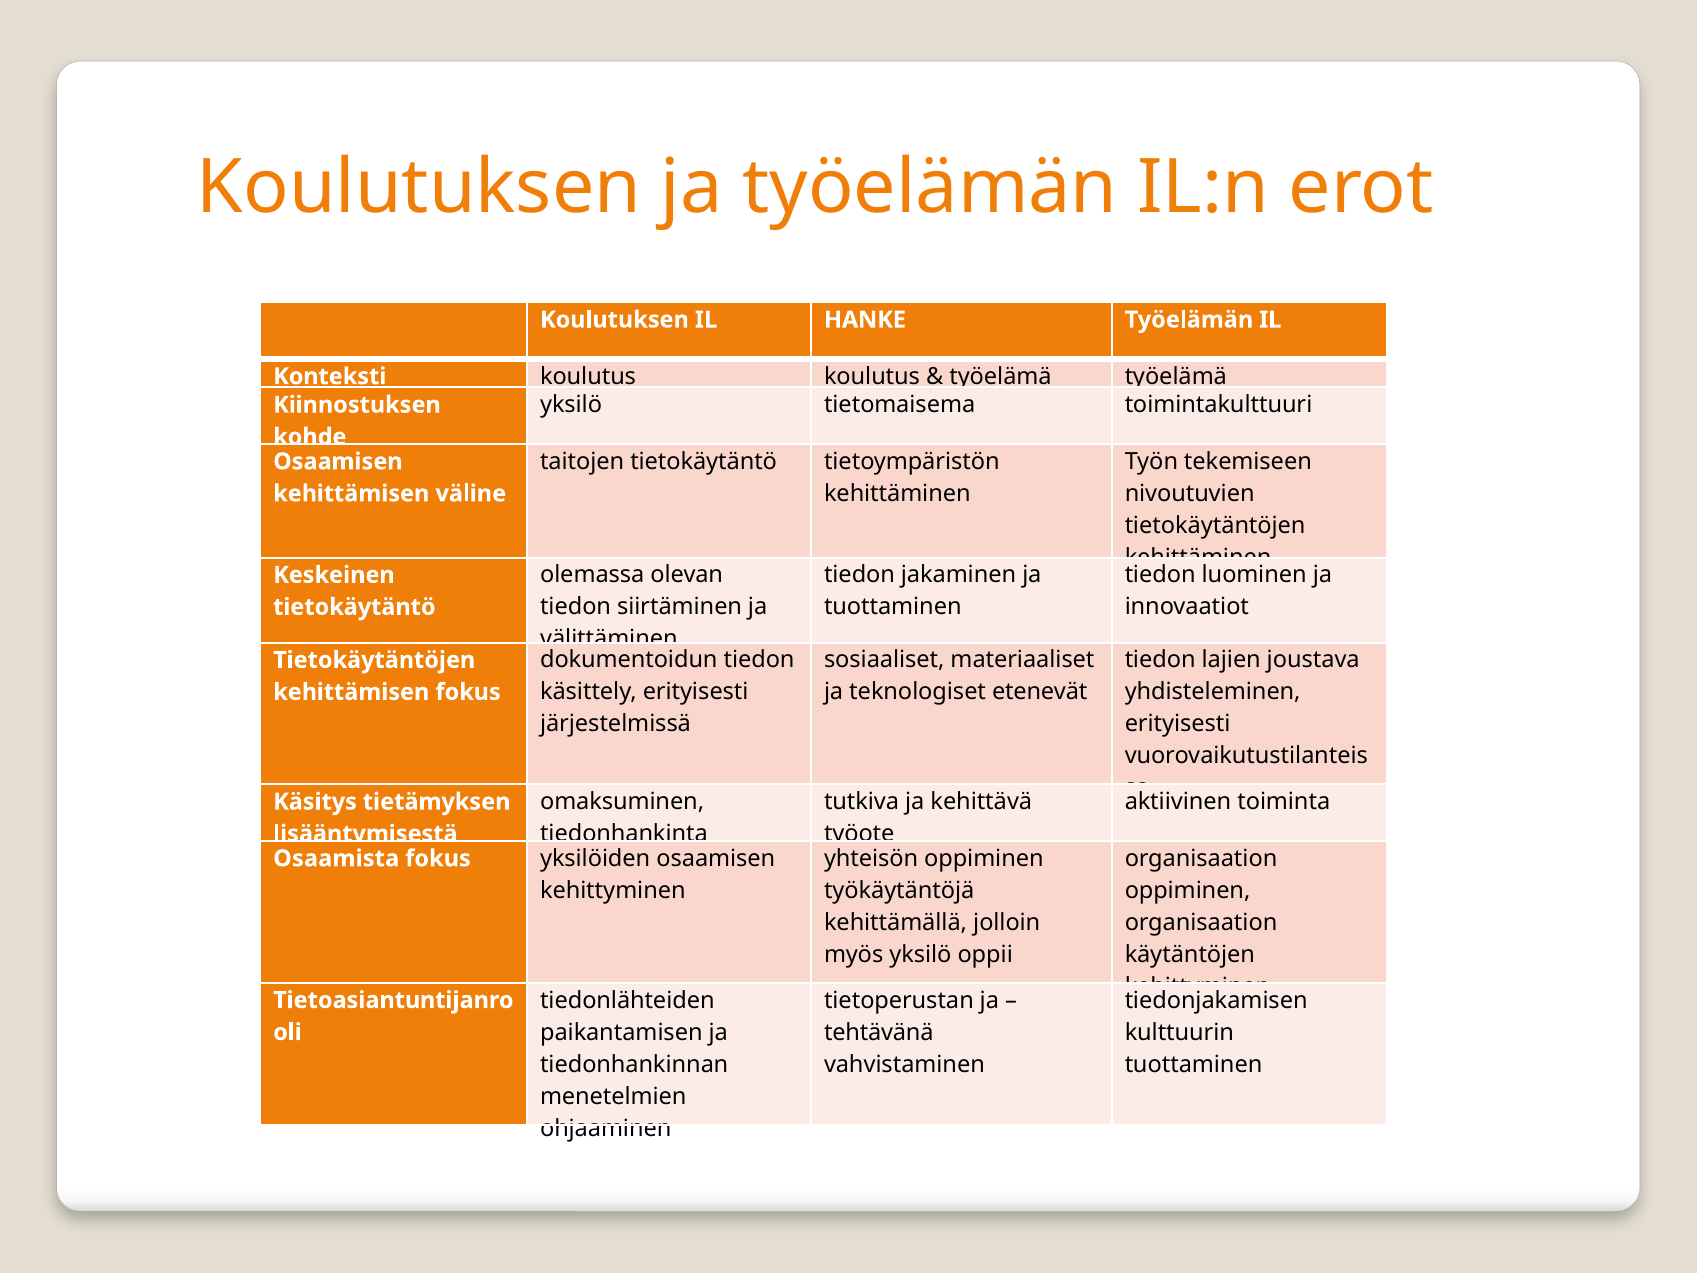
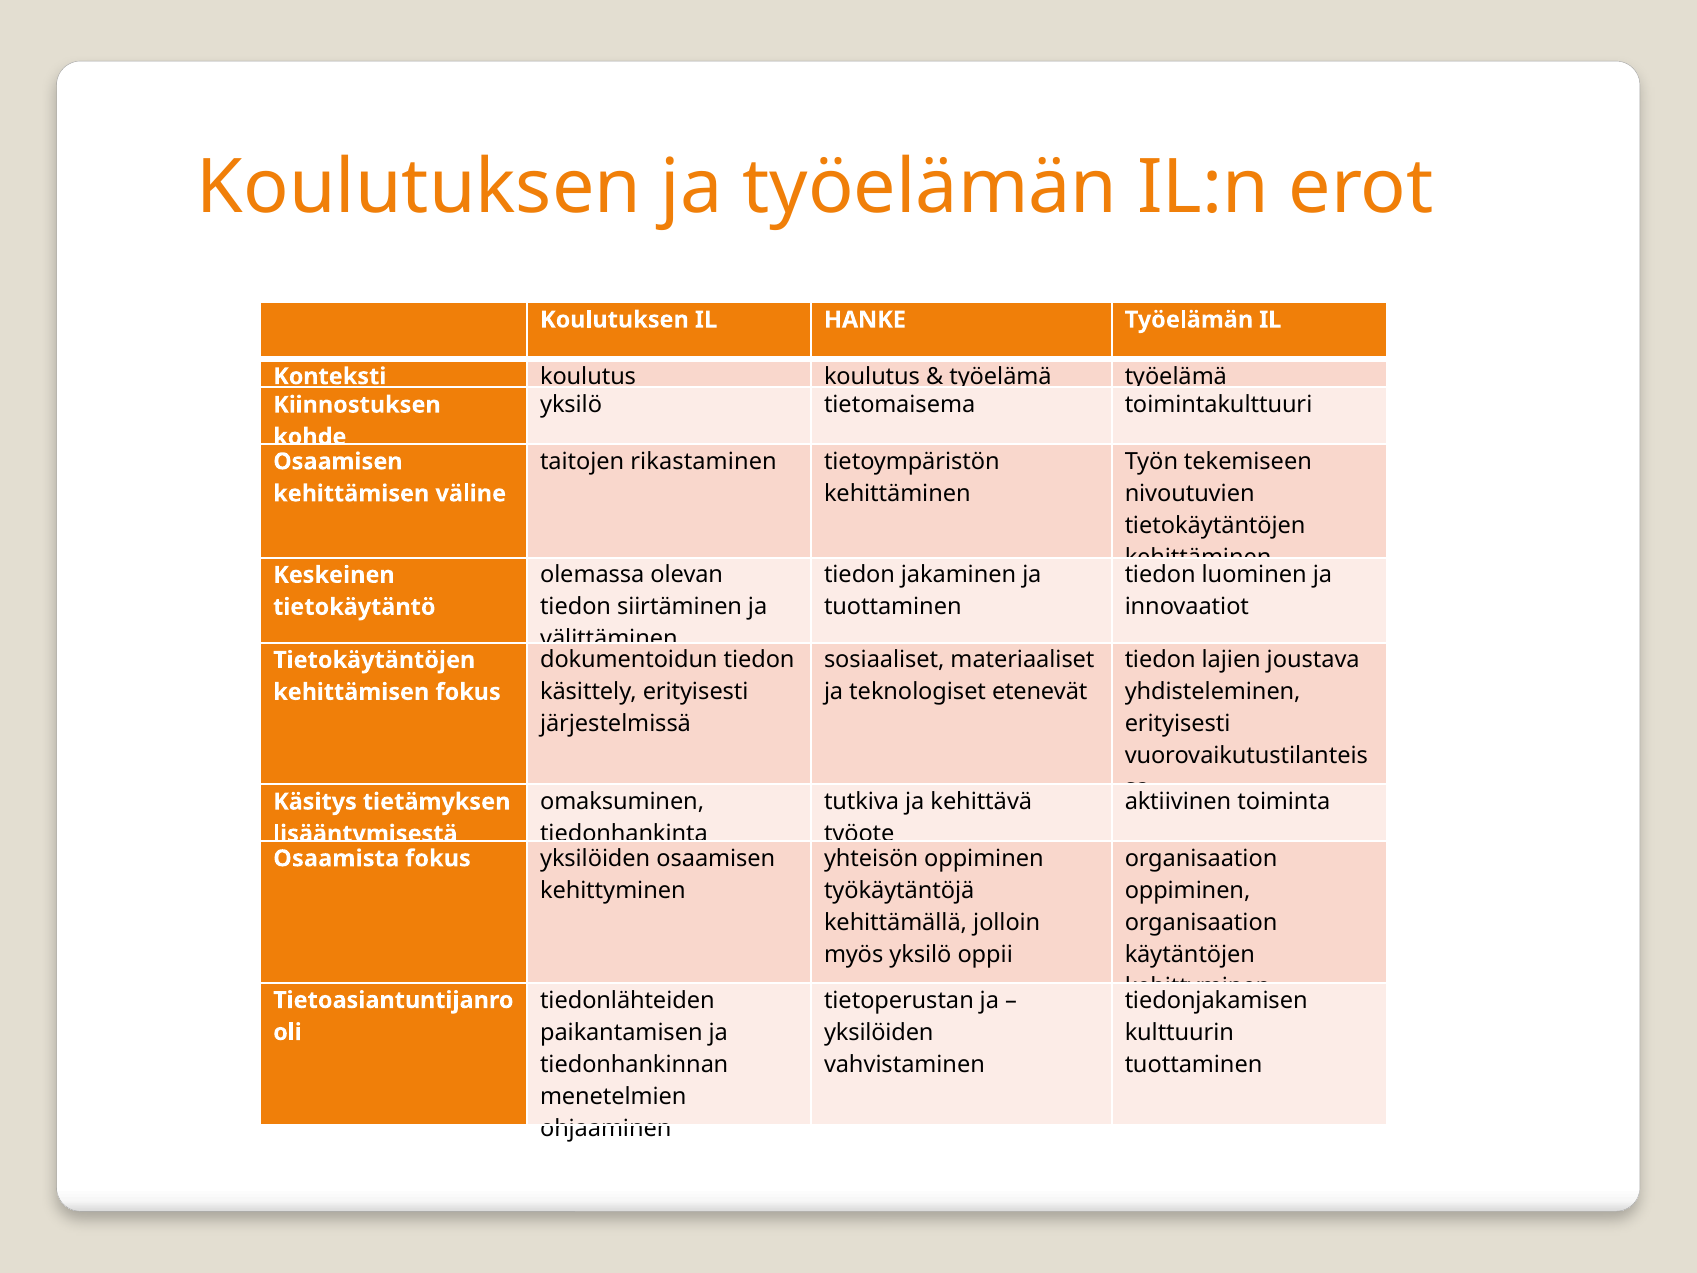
taitojen tietokäytäntö: tietokäytäntö -> rikastaminen (704, 461)
tehtävänä: tehtävänä -> yksilöiden (879, 1032)
